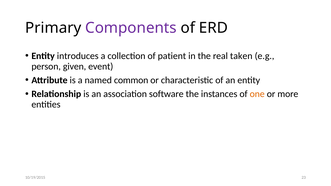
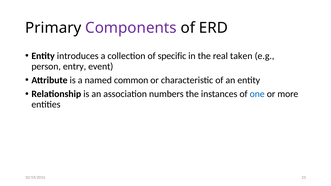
patient: patient -> specific (172, 56)
given: given -> entry (75, 66)
software: software -> numbers (166, 94)
one colour: orange -> blue (257, 94)
